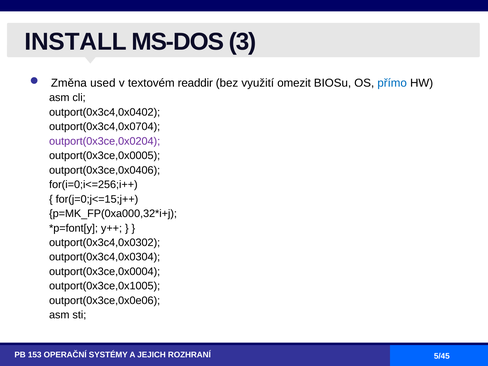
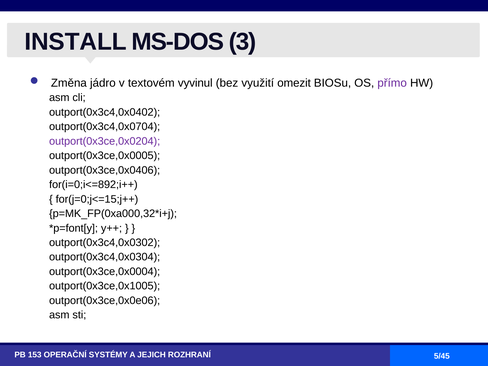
used: used -> jádro (103, 83)
readdir: readdir -> vyvinul (195, 83)
přímo colour: blue -> purple (392, 83)
for(i=0;i<=256;i++: for(i=0;i<=256;i++ -> for(i=0;i<=892;i++ (93, 185)
